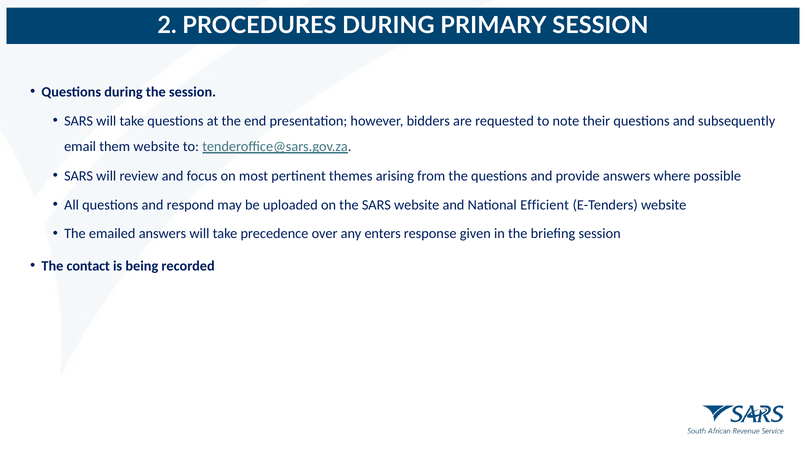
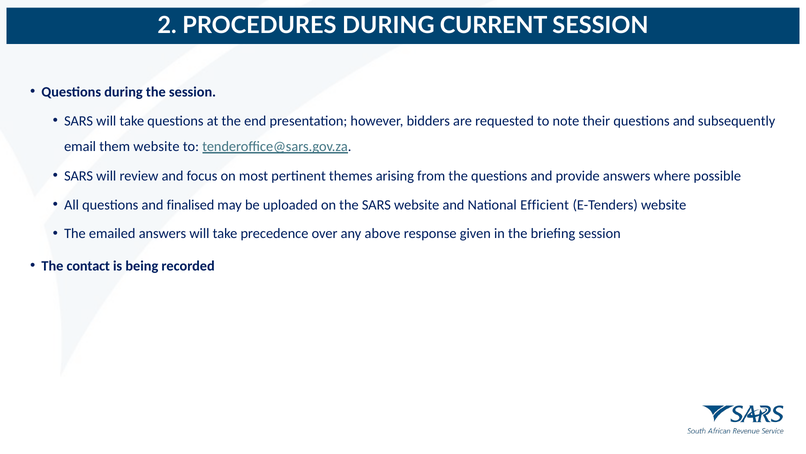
PRIMARY: PRIMARY -> CURRENT (494, 26)
respond: respond -> finalised (190, 205)
enters: enters -> above (383, 233)
